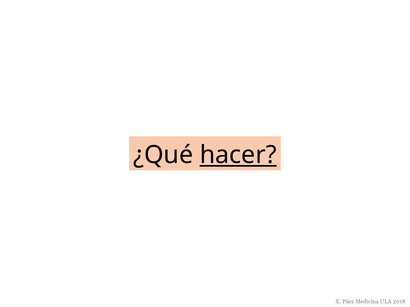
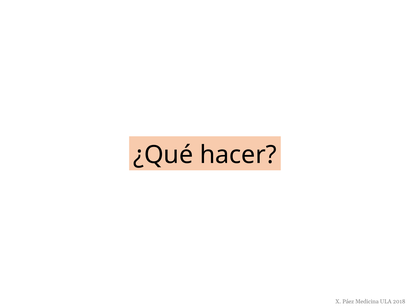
hacer underline: present -> none (238, 155)
